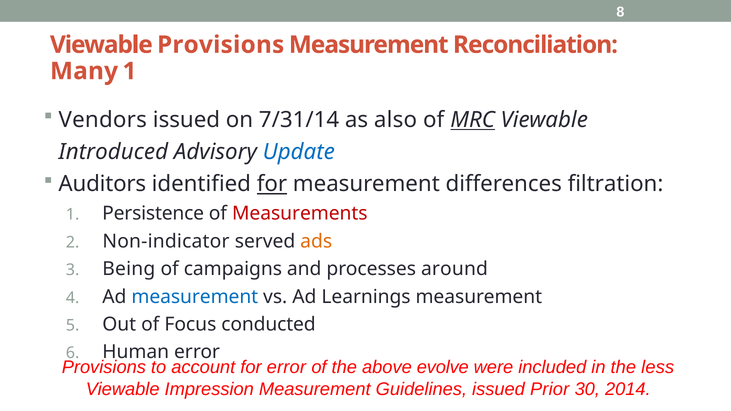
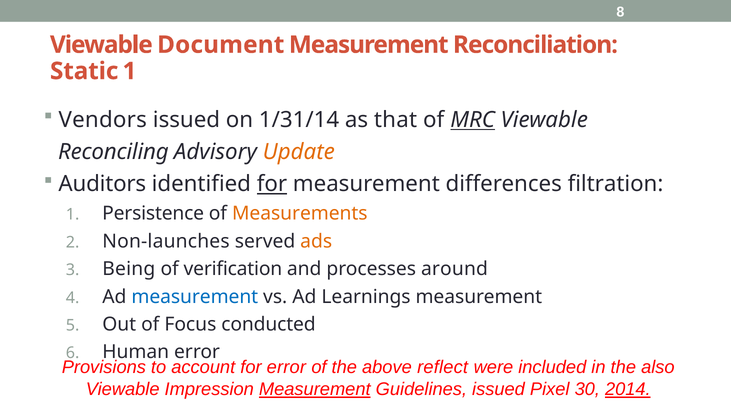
Viewable Provisions: Provisions -> Document (221, 45)
Many: Many -> Static (84, 71)
7/31/14: 7/31/14 -> 1/31/14 (299, 120)
also: also -> that (396, 120)
Introduced: Introduced -> Reconciling (113, 152)
Update colour: blue -> orange (299, 152)
Measurements colour: red -> orange (300, 214)
Non-indicator: Non-indicator -> Non-launches (166, 241)
campaigns: campaigns -> verification (233, 269)
evolve: evolve -> reflect (443, 368)
less: less -> also (658, 368)
Measurement underline: none -> present (315, 390)
Prior: Prior -> Pixel (550, 390)
2014 underline: none -> present (628, 390)
